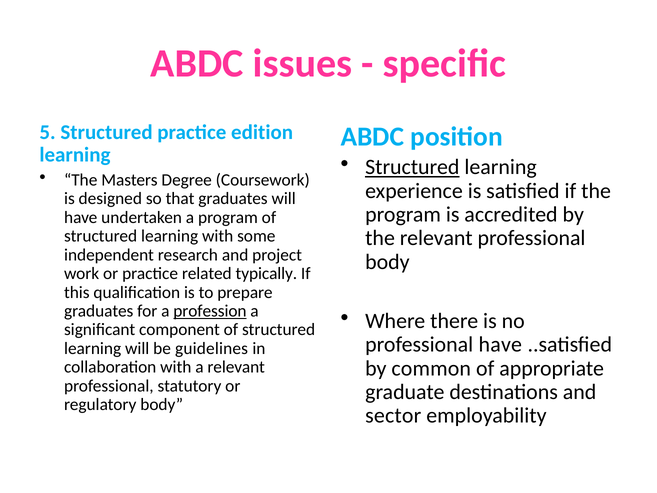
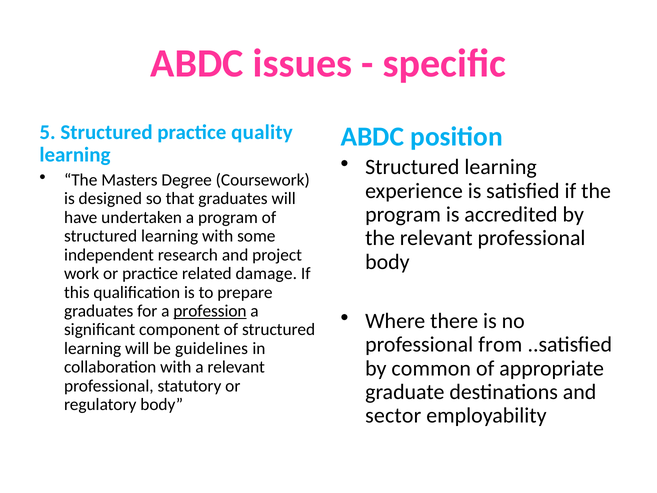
edition: edition -> quality (262, 132)
Structured underline: present -> none (412, 167)
typically: typically -> damage (266, 273)
professional have: have -> from (500, 344)
